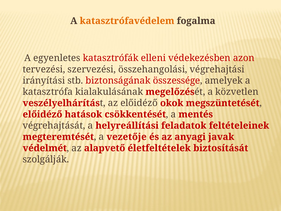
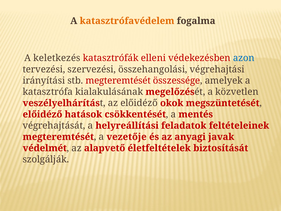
egyenletes: egyenletes -> keletkezés (57, 58)
azon colour: red -> blue (244, 58)
stb biztonságának: biztonságának -> megteremtését (118, 80)
